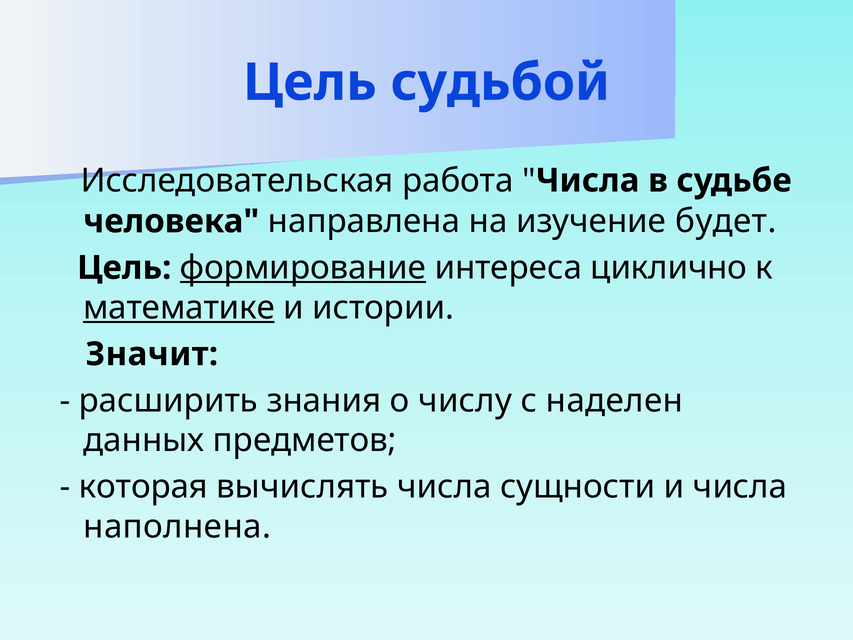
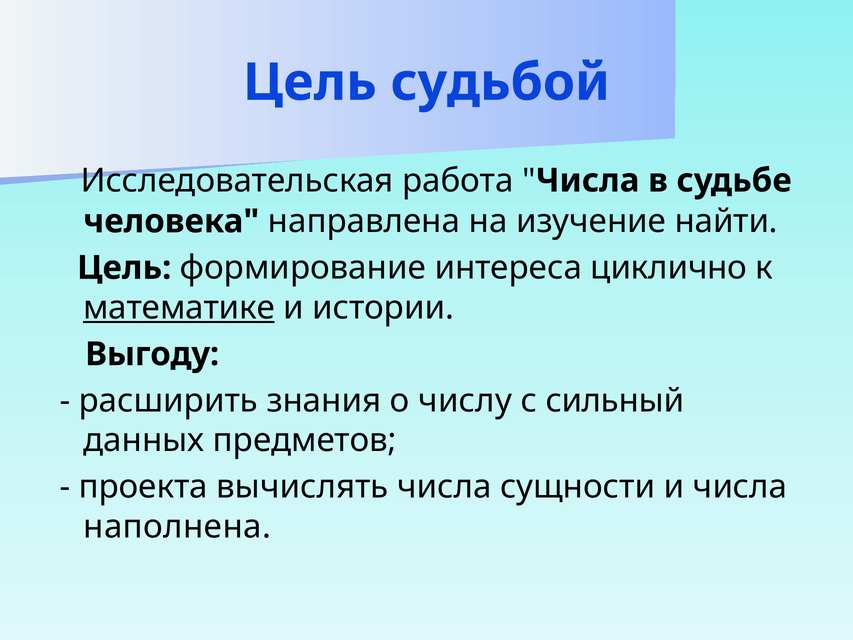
будет: будет -> найти (726, 221)
формирование underline: present -> none (303, 268)
Значит: Значит -> Выгоду (152, 354)
наделен: наделен -> сильный (615, 401)
которая: которая -> проекта (143, 487)
